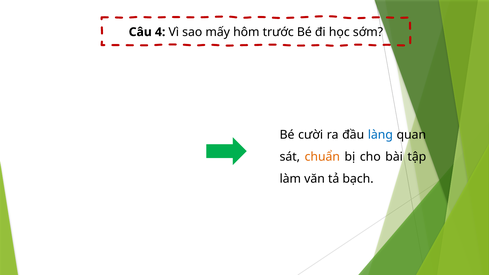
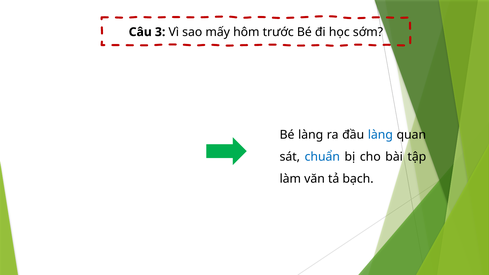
4: 4 -> 3 (160, 32)
Bé cười: cười -> làng (311, 135)
chuẩn colour: orange -> blue (322, 157)
